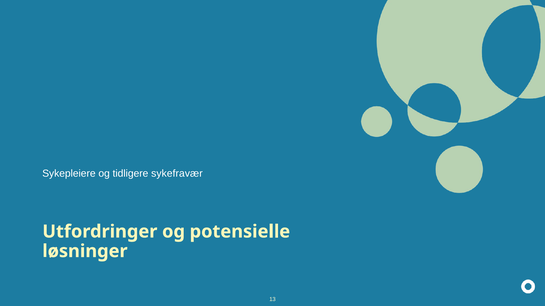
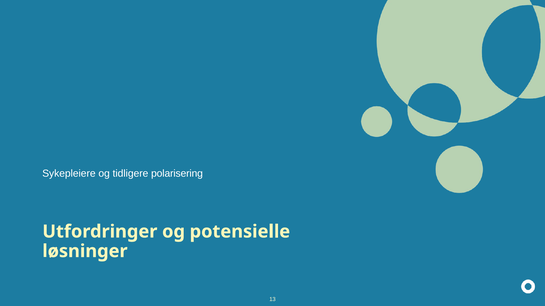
sykefravær: sykefravær -> polarisering (177, 174)
